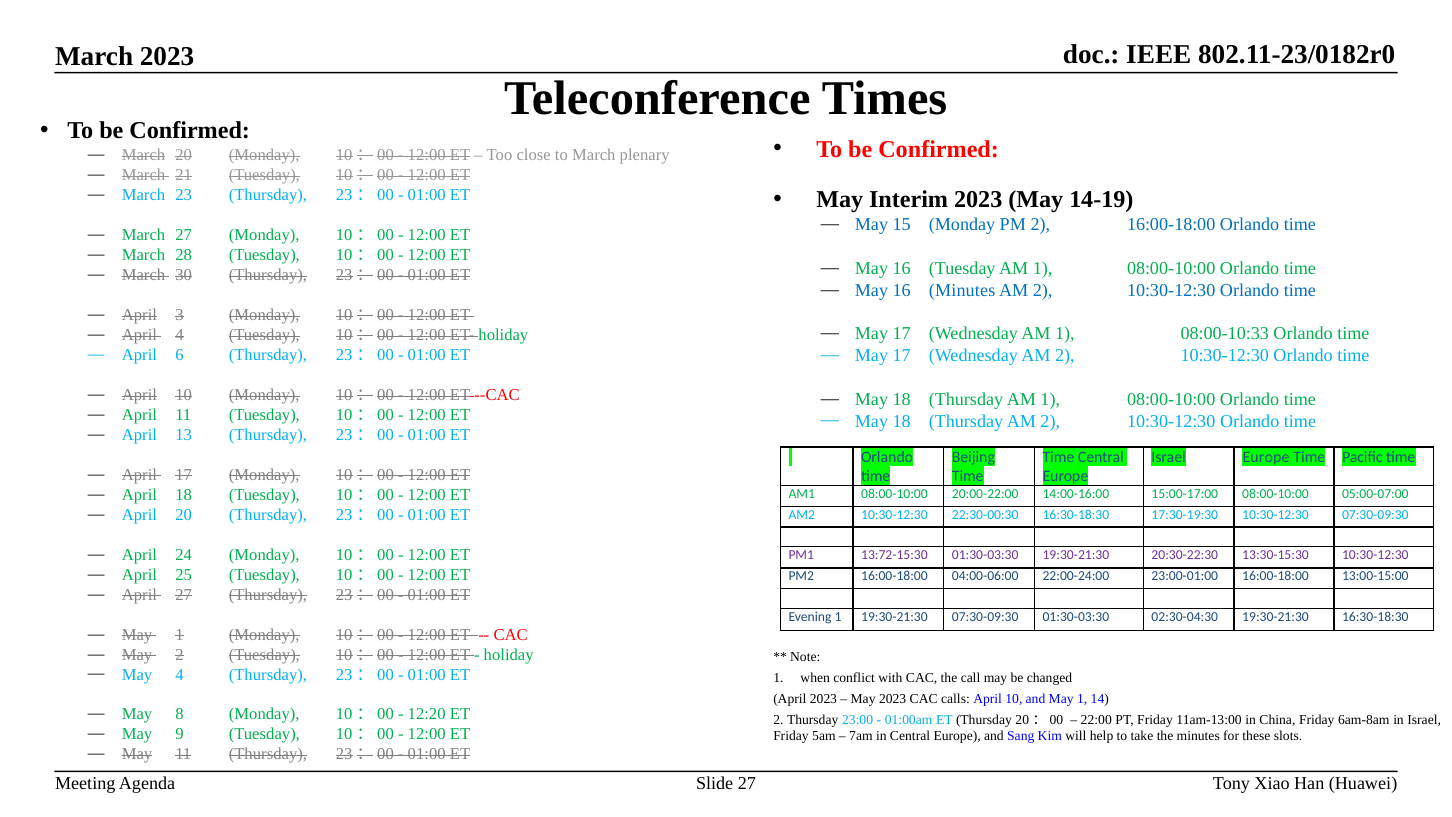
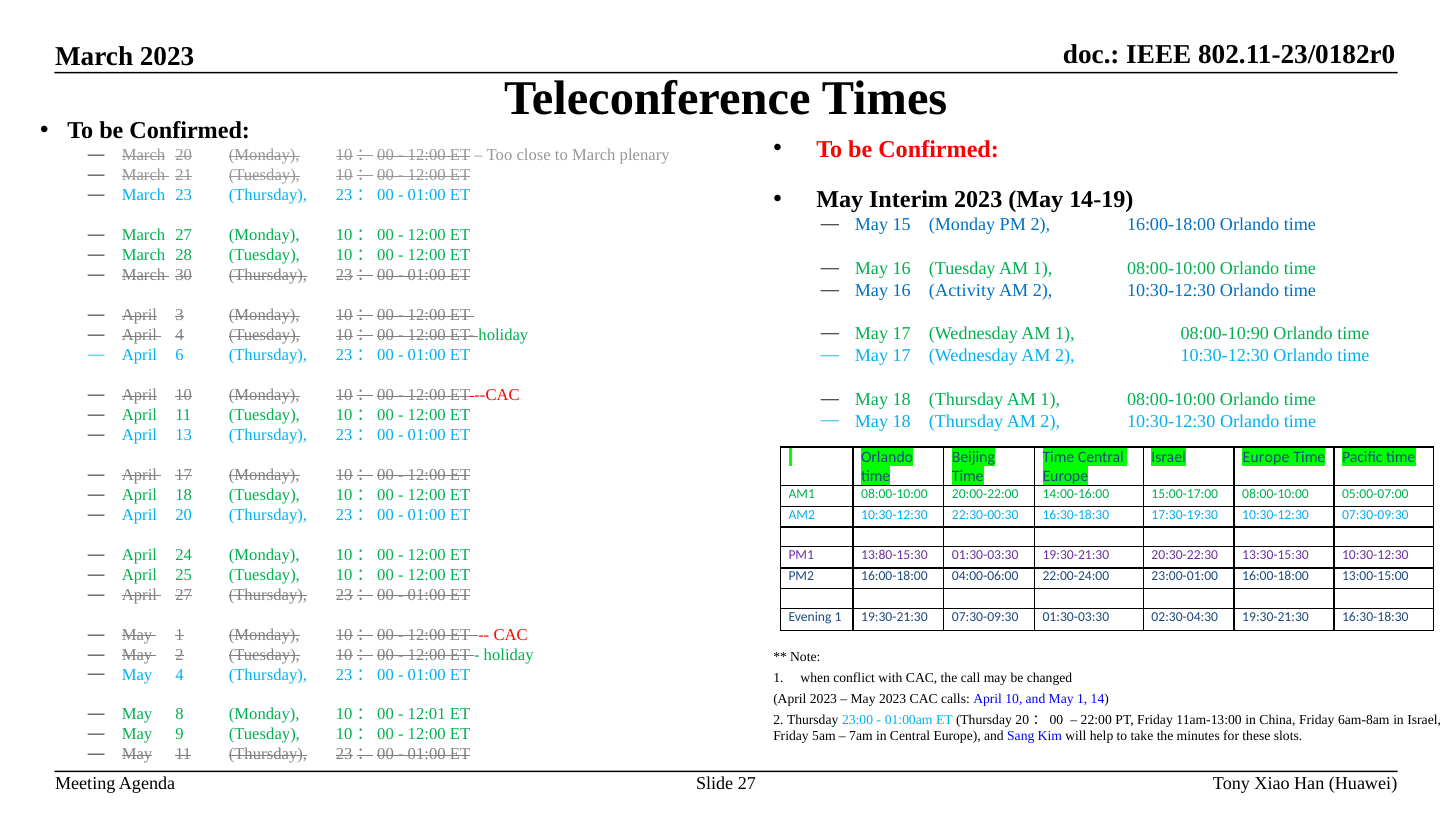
16 Minutes: Minutes -> Activity (962, 290)
08:00-10:33: 08:00-10:33 -> 08:00-10:90 (1225, 334)
13:72-15:30: 13:72-15:30 -> 13:80-15:30 (894, 555)
12:20: 12:20 -> 12:01 (427, 714)
